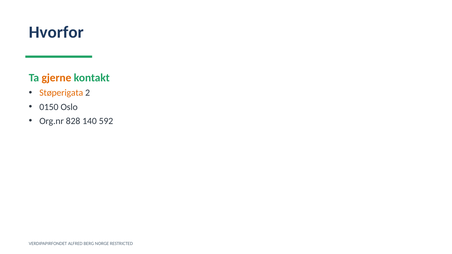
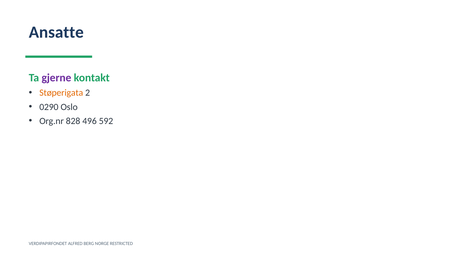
Hvorfor: Hvorfor -> Ansatte (56, 32)
gjerne colour: orange -> purple (56, 78)
0150: 0150 -> 0290 (49, 107)
140: 140 -> 496 (90, 121)
